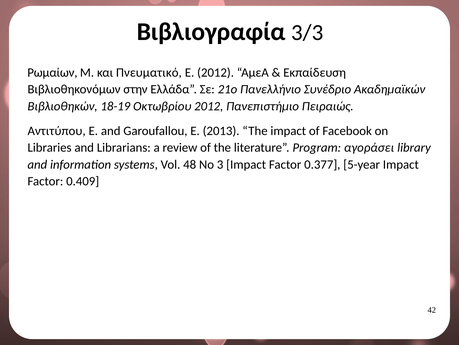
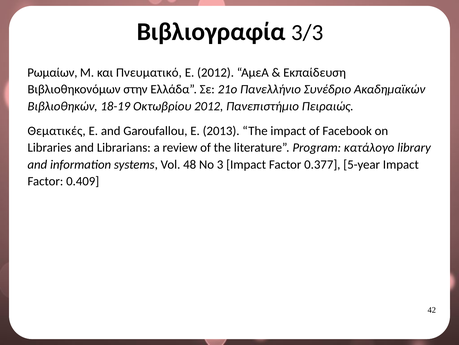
Αντιτύπου: Αντιτύπου -> Θεματικές (57, 131)
αγοράσει: αγοράσει -> κατάλογο (369, 147)
